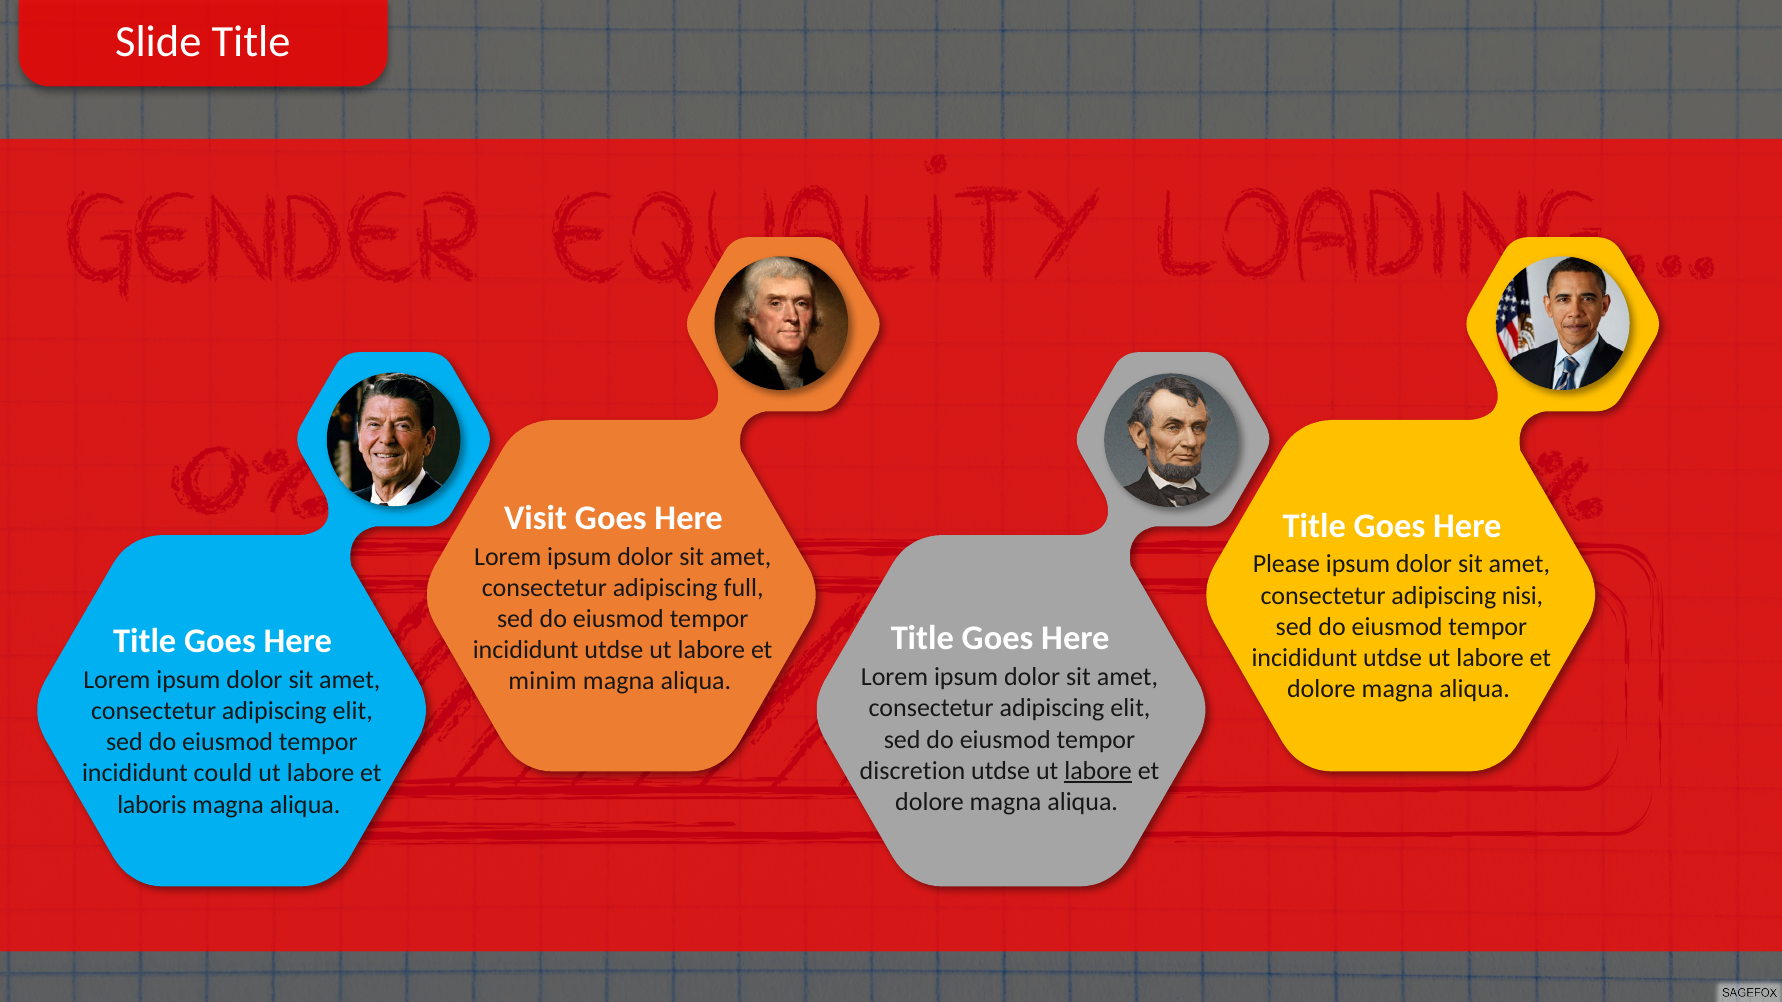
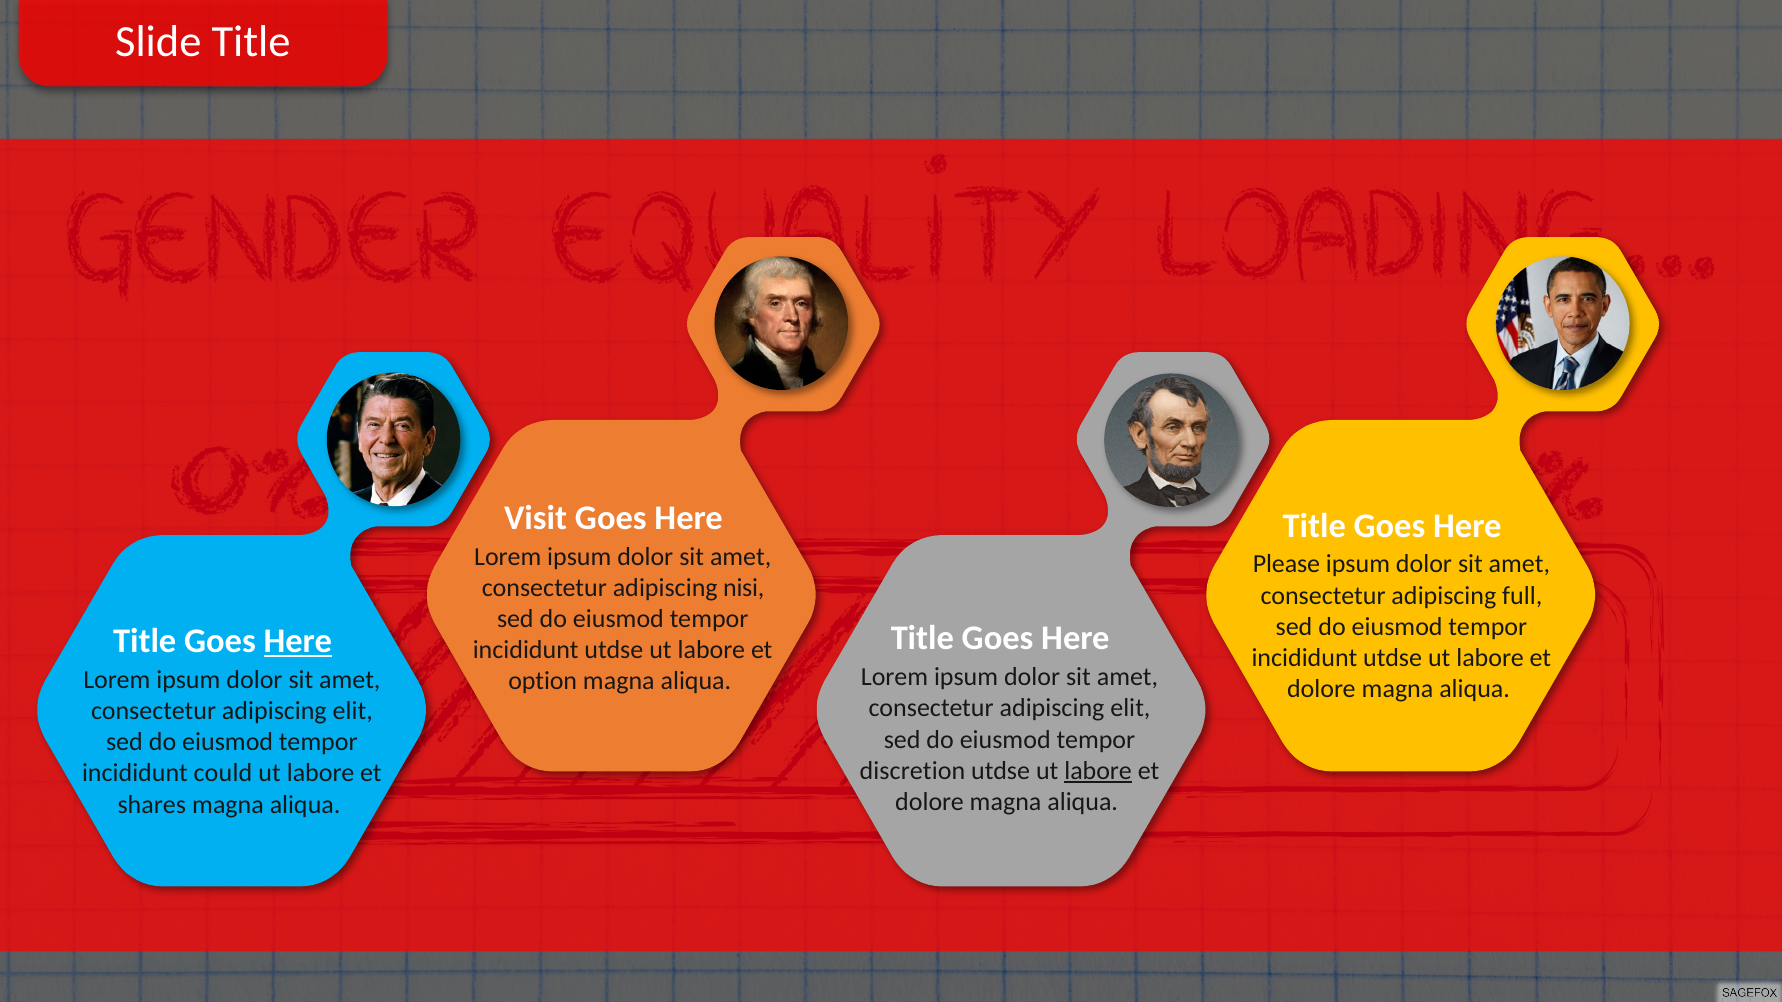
full: full -> nisi (744, 588)
nisi: nisi -> full (1522, 596)
Here underline: none -> present (298, 642)
minim: minim -> option (543, 682)
laboris: laboris -> shares (152, 805)
